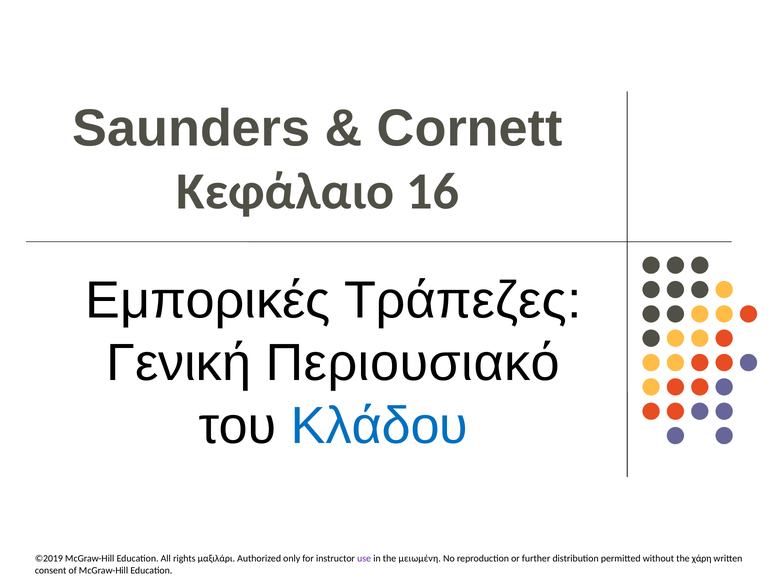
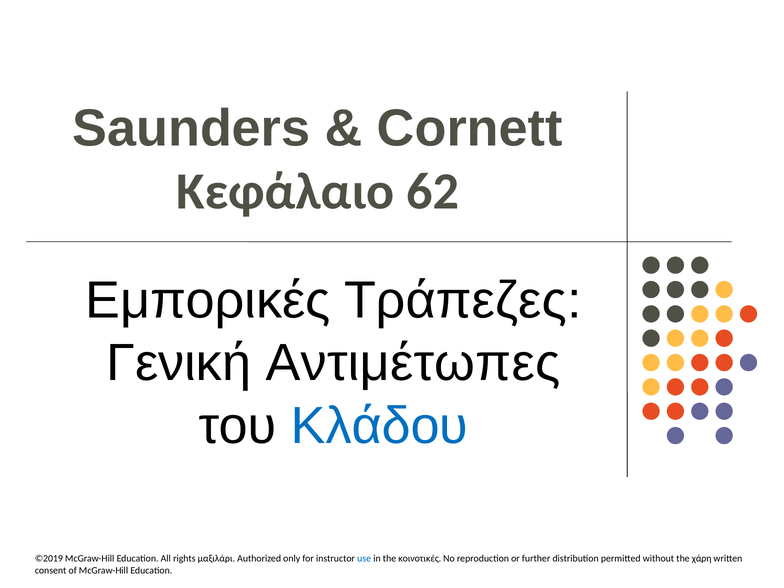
16: 16 -> 62 (433, 191)
Περιουσιακό: Περιουσιακό -> Αντιμέτωπες (413, 363)
use colour: purple -> blue (364, 559)
μειωμένη: μειωμένη -> κοινοτικές (420, 559)
